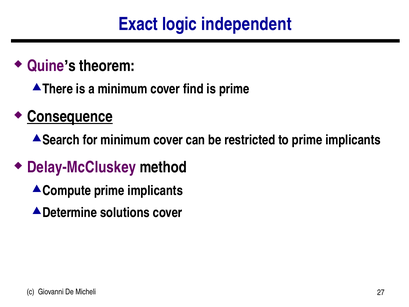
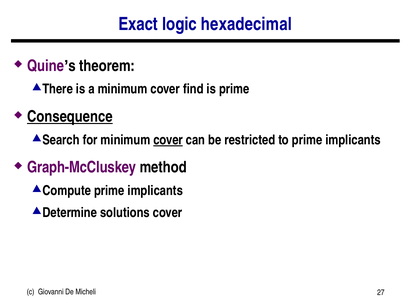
independent: independent -> hexadecimal (246, 24)
cover underline: none -> present (168, 140)
Delay-McCluskey: Delay-McCluskey -> Graph-McCluskey (82, 167)
